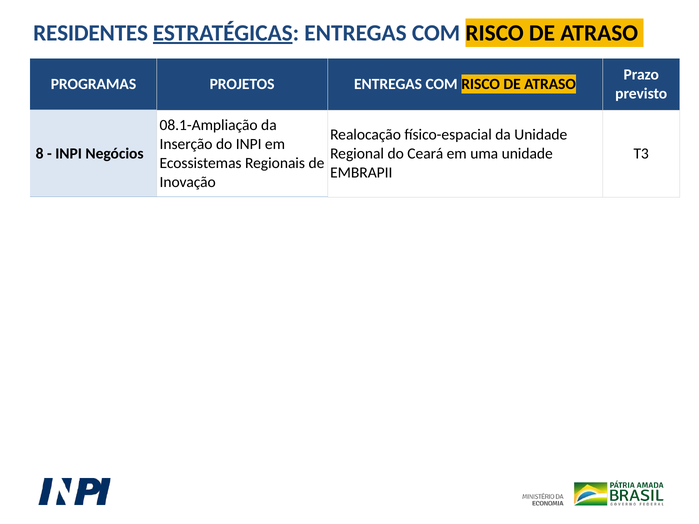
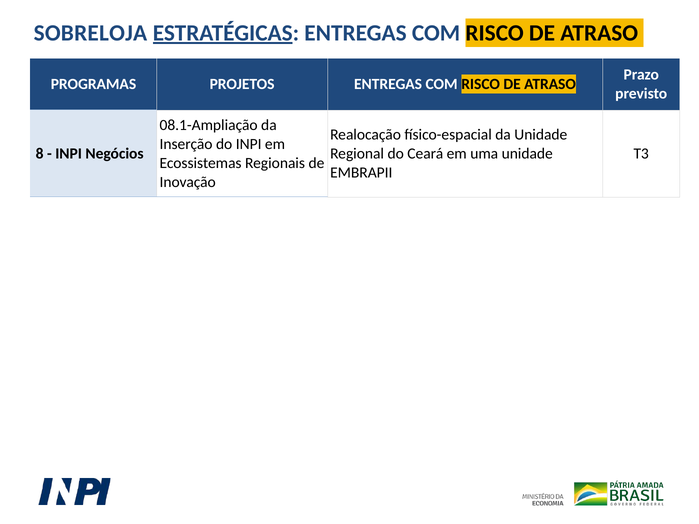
RESIDENTES: RESIDENTES -> SOBRELOJA (90, 33)
